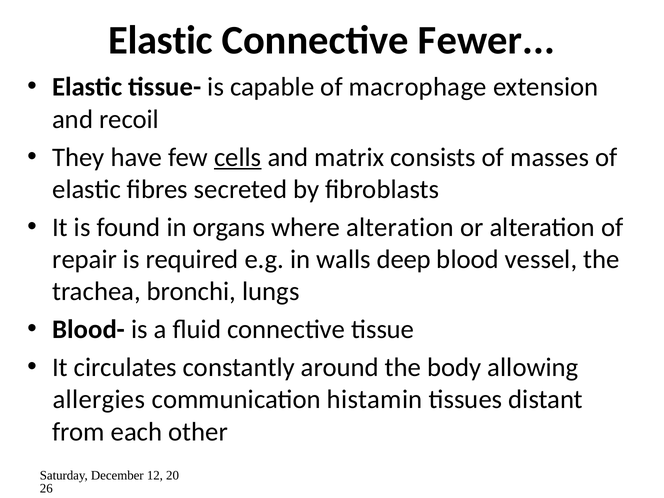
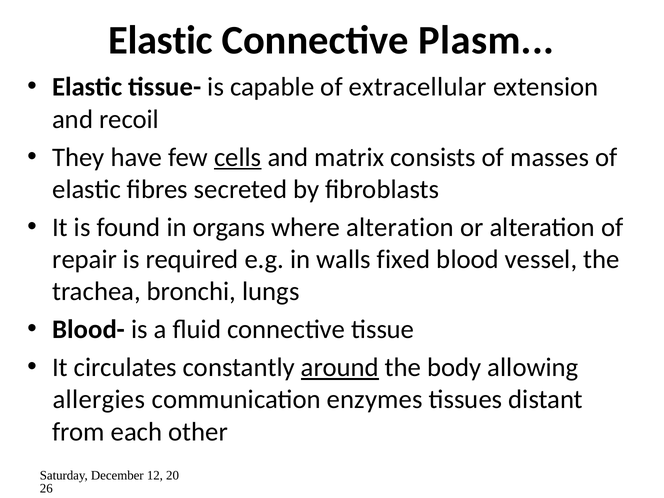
Fewer: Fewer -> Plasm (486, 40)
macrophage: macrophage -> extracellular (418, 87)
deep: deep -> fixed (404, 259)
around underline: none -> present (340, 368)
histamin: histamin -> enzymes (375, 400)
